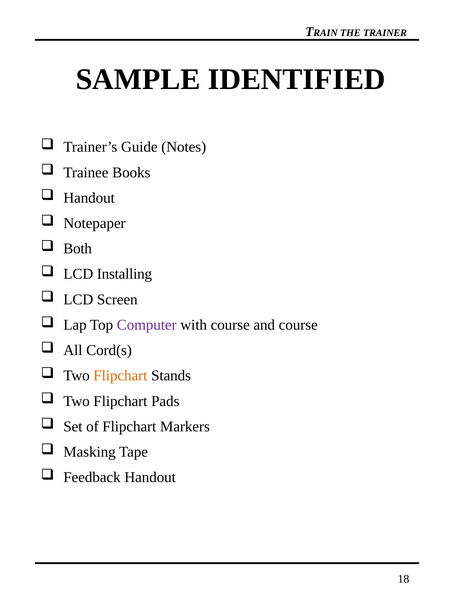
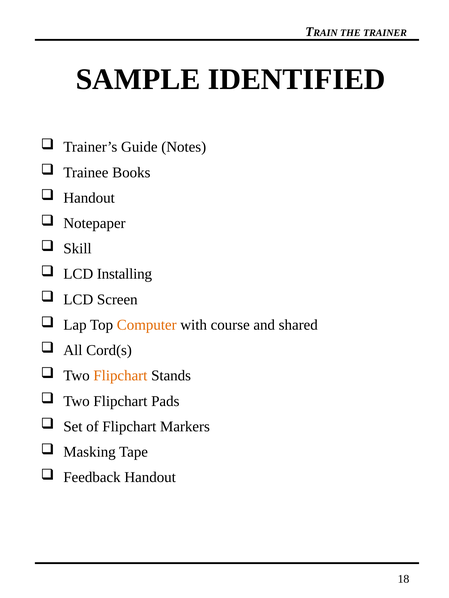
Both: Both -> Skill (78, 249)
Computer colour: purple -> orange (147, 325)
and course: course -> shared (298, 325)
